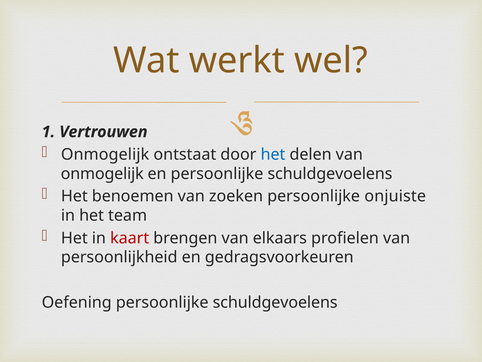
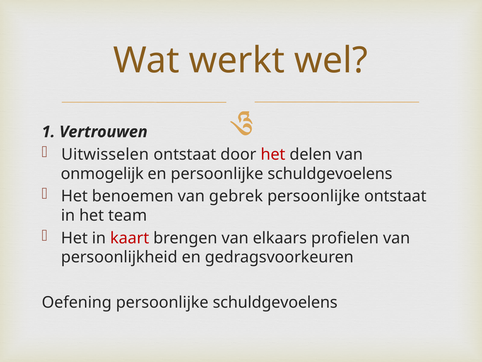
Onmogelijk: Onmogelijk -> Uitwisselen (105, 154)
het colour: blue -> red (273, 154)
zoeken: zoeken -> gebrek (236, 196)
persoonlijke onjuiste: onjuiste -> ontstaat (395, 196)
